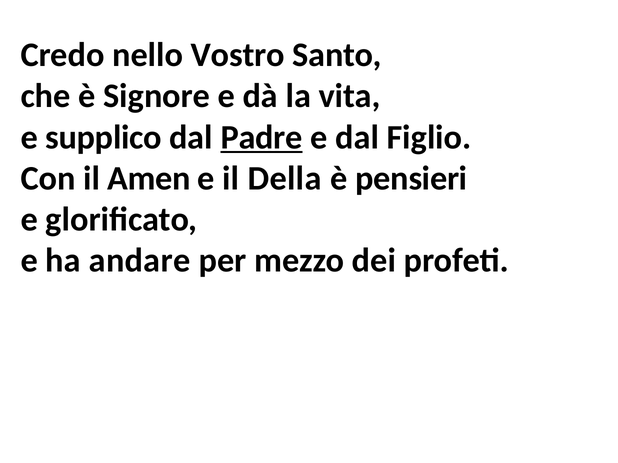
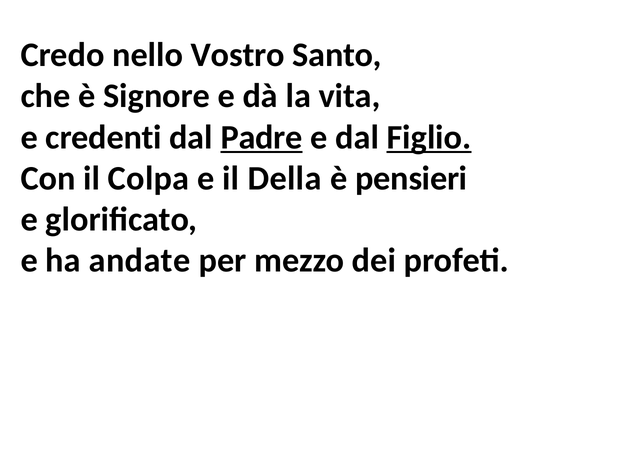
supplico: supplico -> credenti (104, 137)
Figlio underline: none -> present (429, 137)
Amen: Amen -> Colpa (149, 179)
andare: andare -> andate (140, 261)
